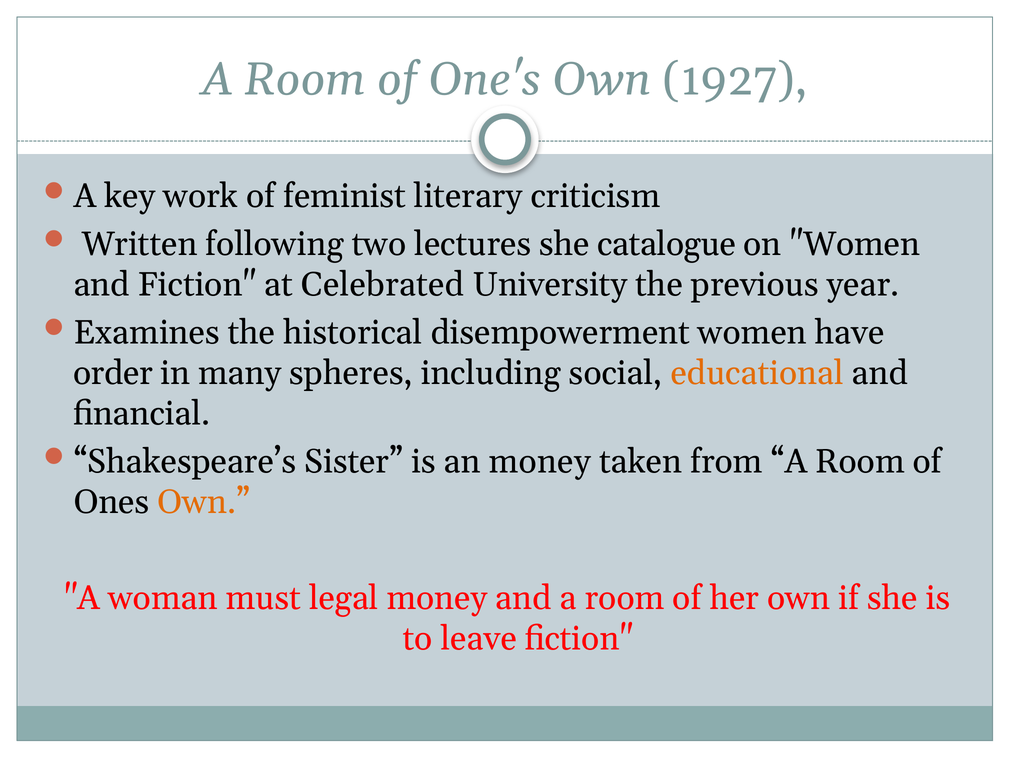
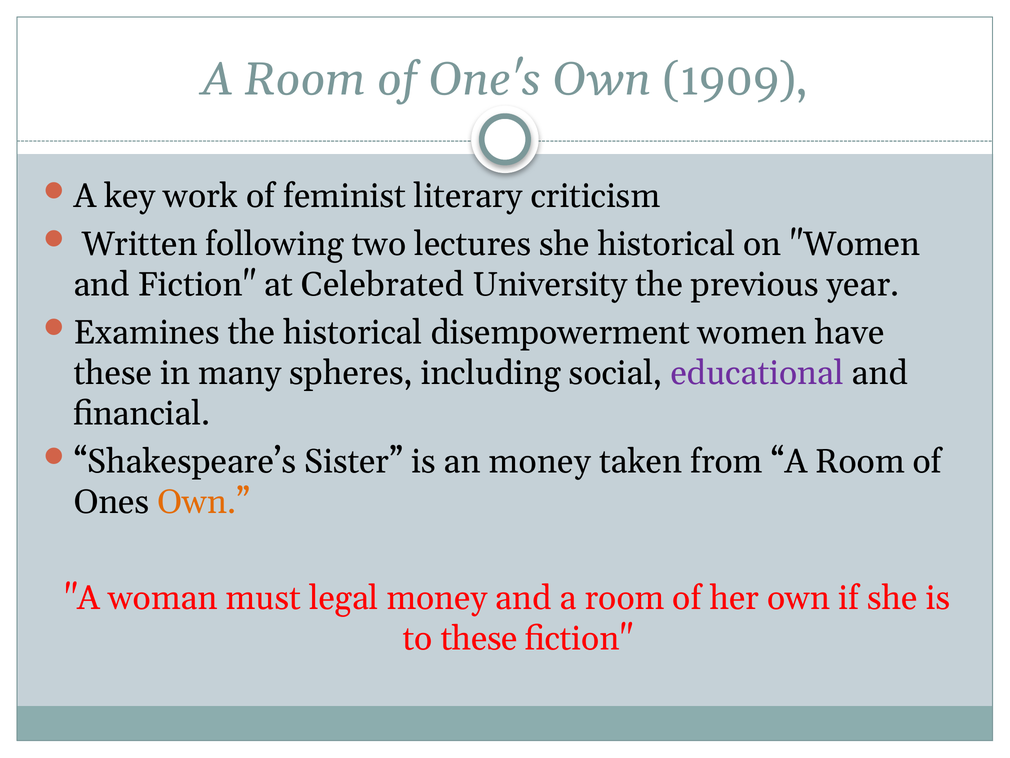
1927: 1927 -> 1909 (736, 80)
she catalogue: catalogue -> historical (667, 244)
order: order -> these (113, 373)
educational colour: orange -> purple (757, 373)
to leave: leave -> these (479, 638)
